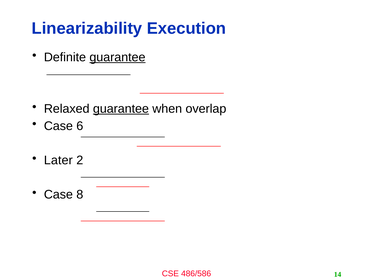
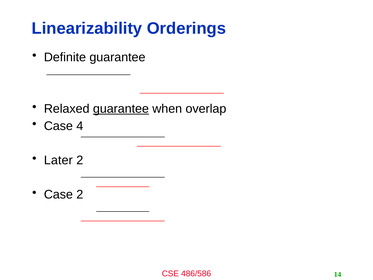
Execution: Execution -> Orderings (186, 28)
guarantee underline: present -> none (117, 57)
6: 6 -> 4 (80, 126)
Case 8: 8 -> 2 (80, 194)
